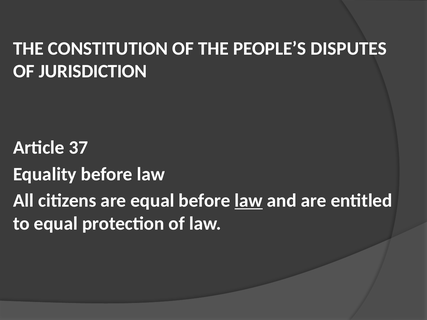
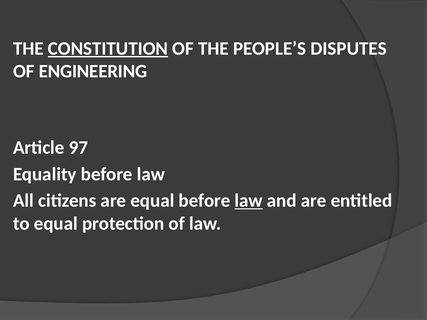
CONSTITUTION underline: none -> present (108, 49)
JURISDICTION: JURISDICTION -> ENGINEERING (93, 71)
37: 37 -> 97 (78, 148)
